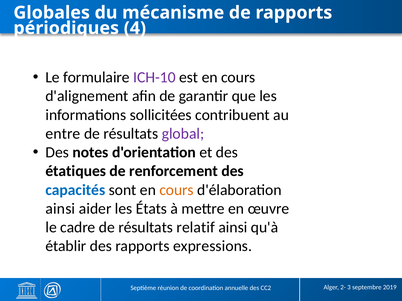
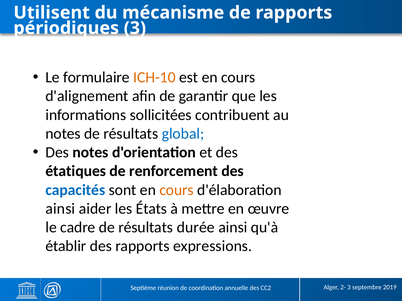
Globales: Globales -> Utilisent (52, 13)
périodiques 4: 4 -> 3 (135, 28)
ICH-10 colour: purple -> orange (154, 78)
entre: entre -> notes (63, 134)
global colour: purple -> blue (183, 134)
relatif: relatif -> durée (196, 228)
